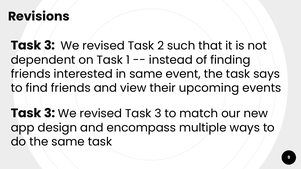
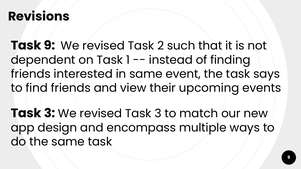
3: 3 -> 9 (50, 46)
